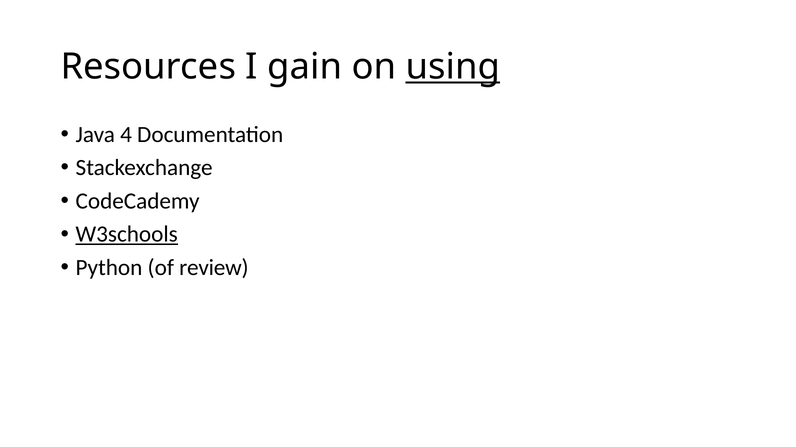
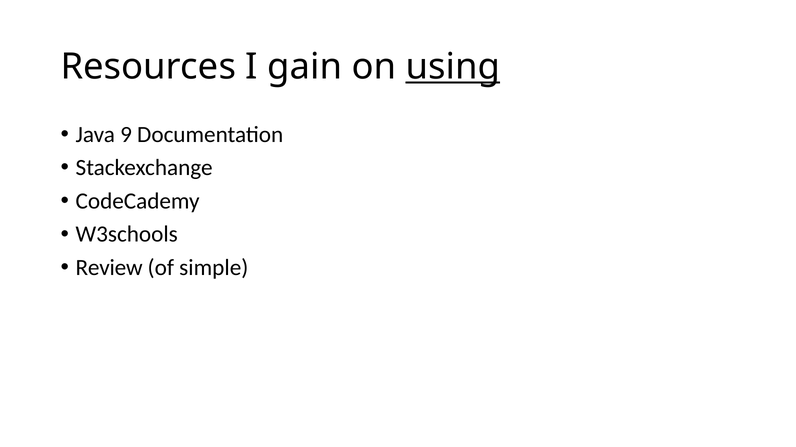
4: 4 -> 9 (126, 135)
W3schools underline: present -> none (127, 235)
Python: Python -> Review (109, 268)
review: review -> simple (214, 268)
